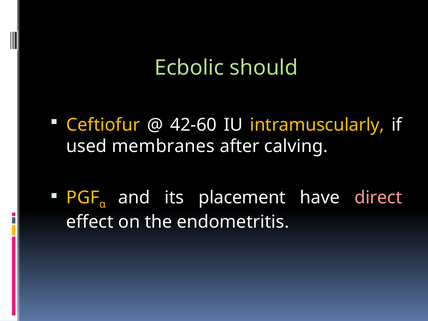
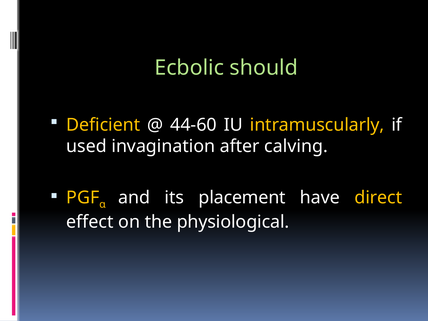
Ceftiofur: Ceftiofur -> Deficient (103, 125)
42-60: 42-60 -> 44-60 (193, 125)
membranes: membranes -> invagination (163, 146)
direct colour: pink -> yellow (378, 198)
endometritis: endometritis -> physiological (233, 222)
